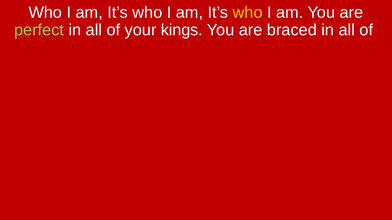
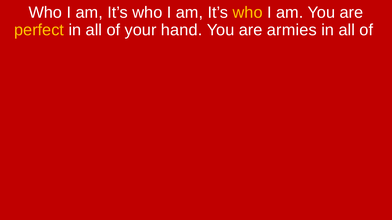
perfect colour: light green -> yellow (39, 30)
kings: kings -> hand (182, 30)
braced: braced -> armies (292, 30)
